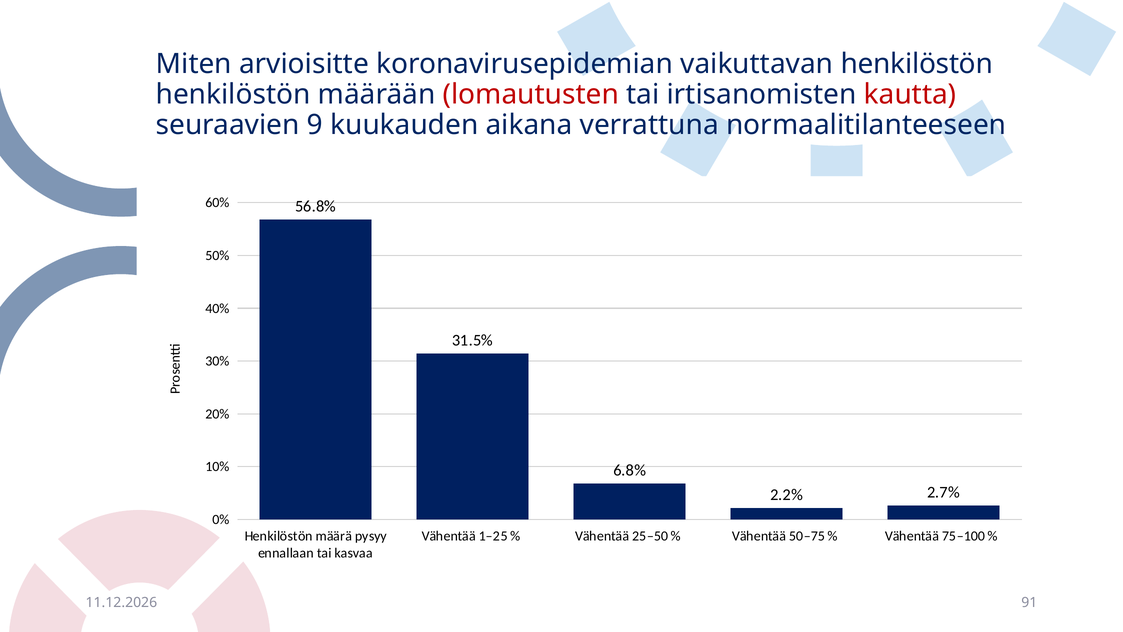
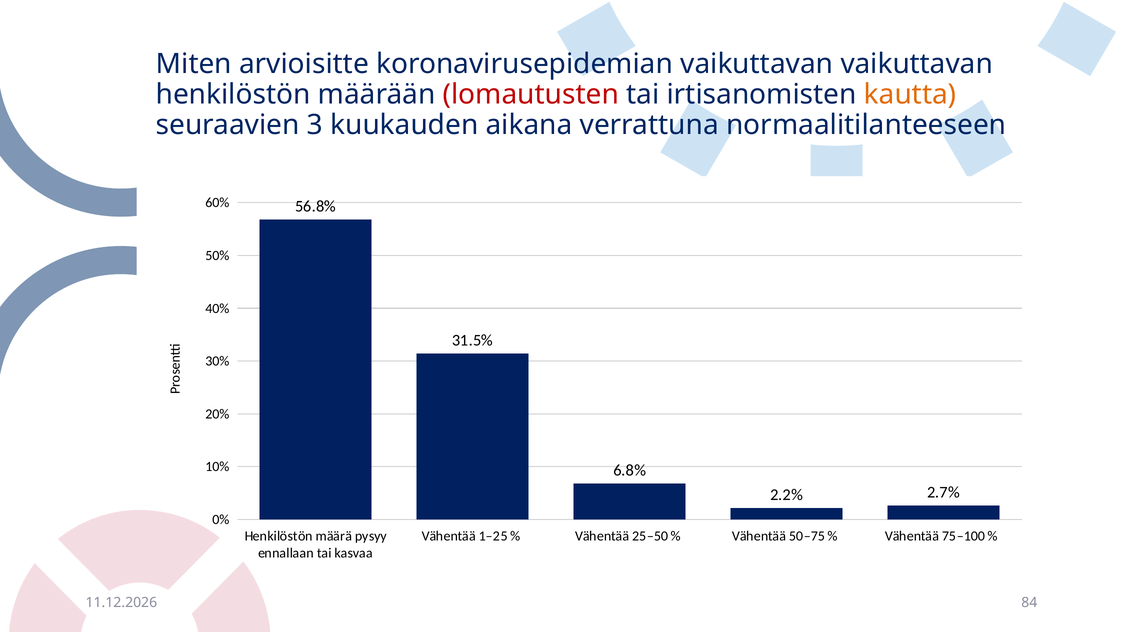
vaikuttavan henkilöstön: henkilöstön -> vaikuttavan (917, 64)
kautta colour: red -> orange (910, 94)
9: 9 -> 3 (315, 125)
91: 91 -> 84 (1029, 602)
